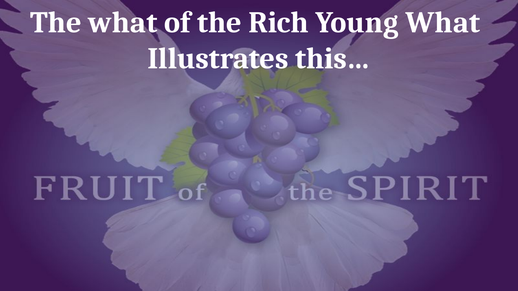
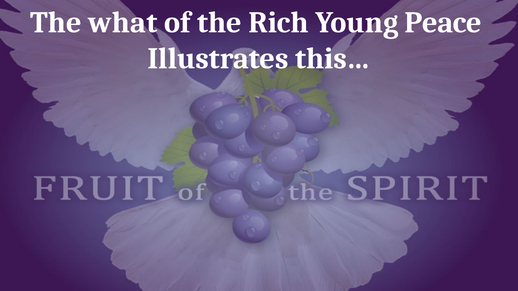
Young What: What -> Peace (443, 22)
